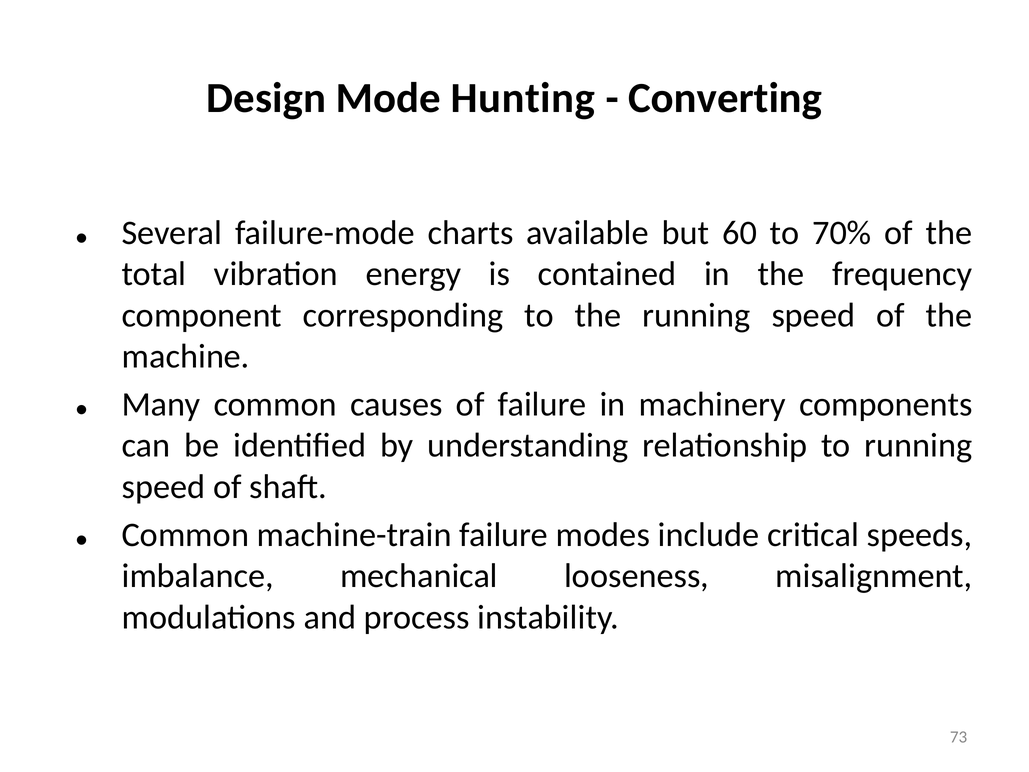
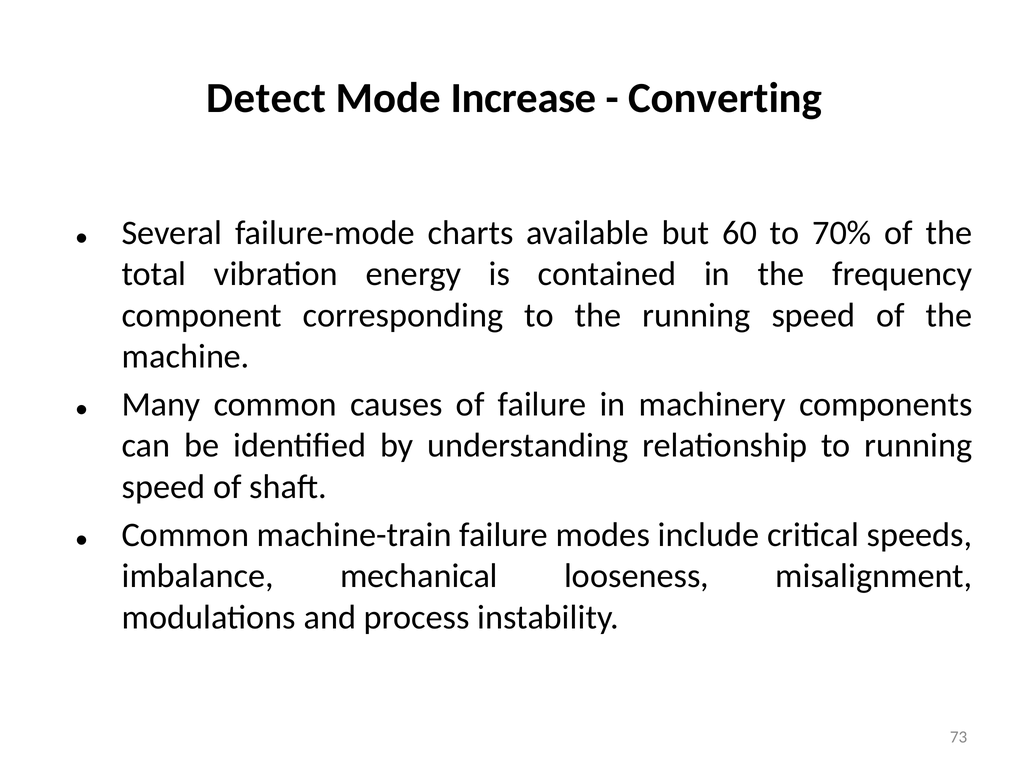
Design: Design -> Detect (266, 98)
Hunting: Hunting -> Increase (523, 98)
